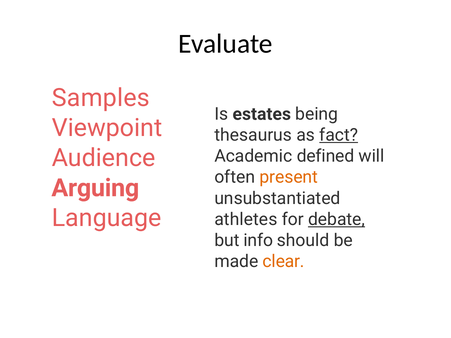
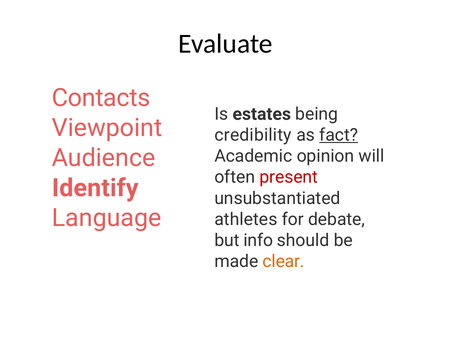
Samples: Samples -> Contacts (101, 98)
thesaurus: thesaurus -> credibility (253, 135)
defined: defined -> opinion (325, 156)
present colour: orange -> red (289, 177)
Arguing: Arguing -> Identify (95, 188)
debate underline: present -> none (337, 219)
